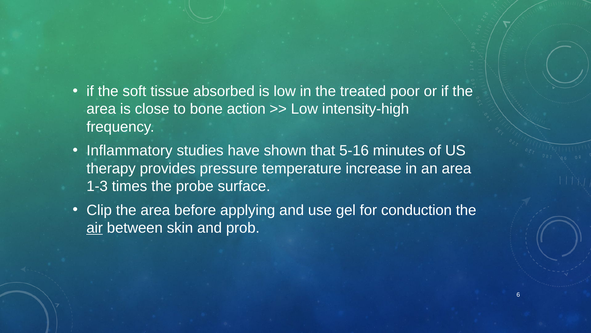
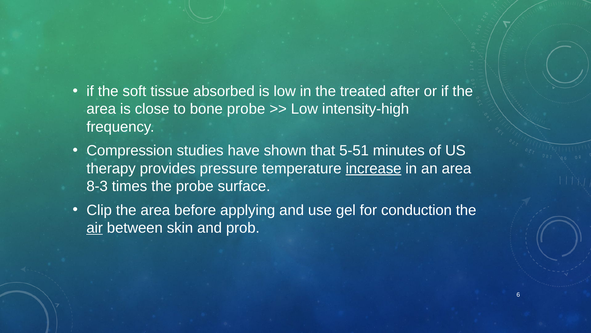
poor: poor -> after (405, 91)
bone action: action -> probe (246, 109)
Inflammatory: Inflammatory -> Compression (130, 151)
5-16: 5-16 -> 5-51 (354, 151)
increase underline: none -> present (374, 168)
1-3: 1-3 -> 8-3 (97, 186)
